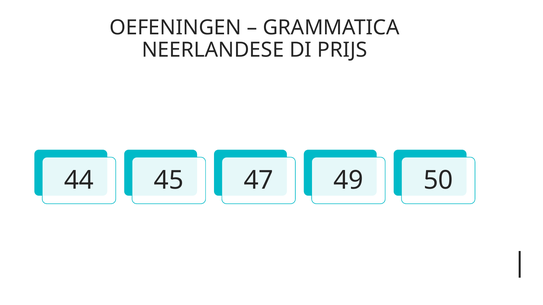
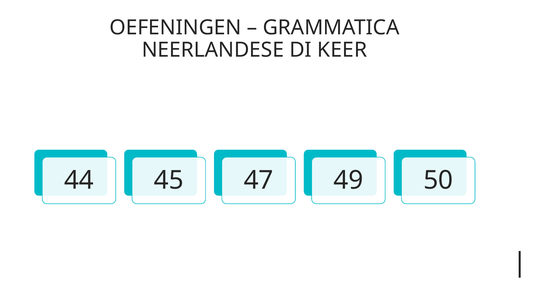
PRIJS: PRIJS -> KEER (342, 50)
